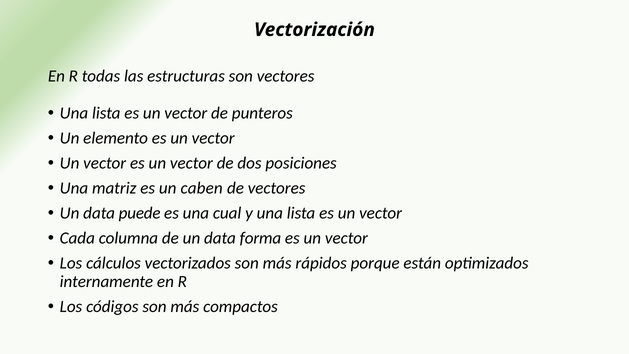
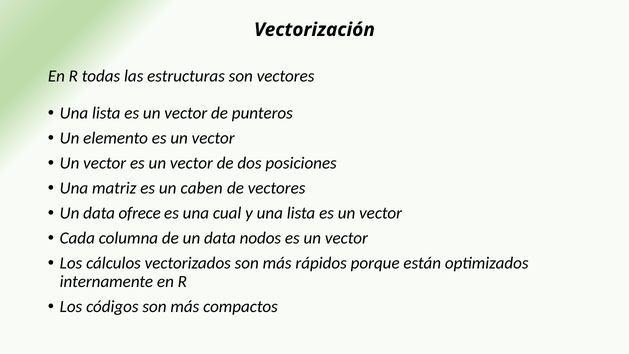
puede: puede -> ofrece (140, 213)
forma: forma -> nodos (260, 238)
